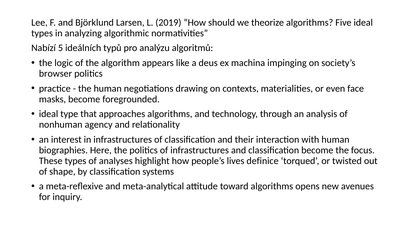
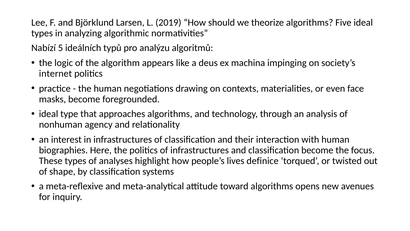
browser: browser -> internet (55, 73)
